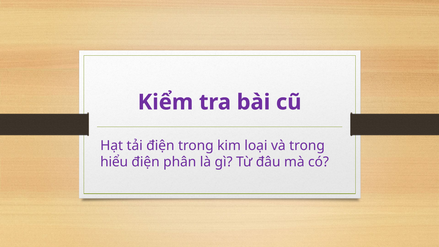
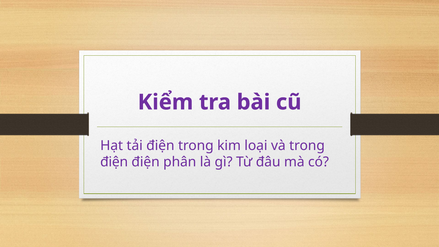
hiểu: hiểu -> điện (114, 162)
